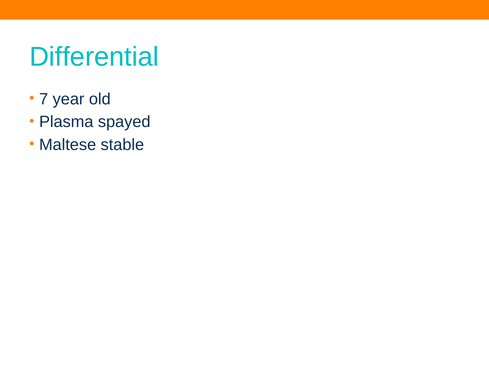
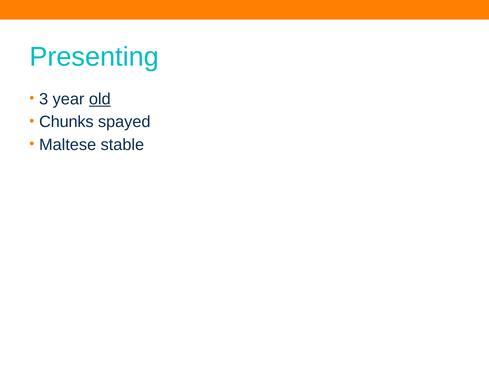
Differential: Differential -> Presenting (94, 57)
7: 7 -> 3 (44, 99)
old underline: none -> present (100, 99)
Plasma: Plasma -> Chunks (66, 122)
